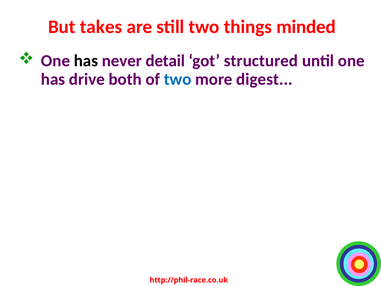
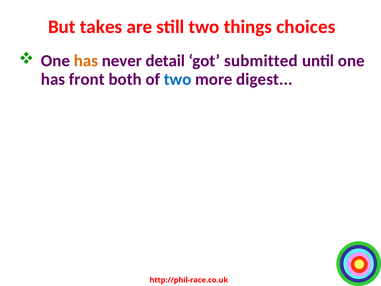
minded: minded -> choices (306, 27)
has colour: black -> orange (86, 61)
structured: structured -> submitted (261, 61)
drive: drive -> front (87, 79)
